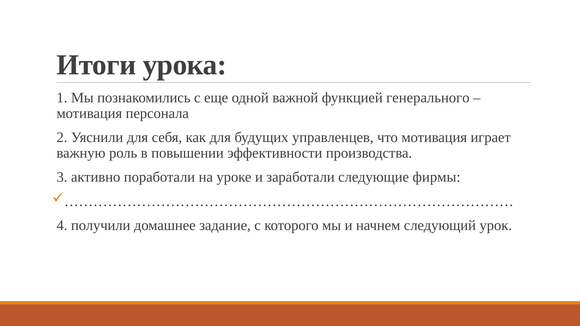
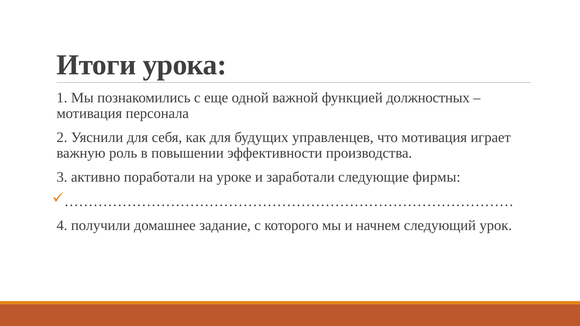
генерального: генерального -> должностных (428, 98)
